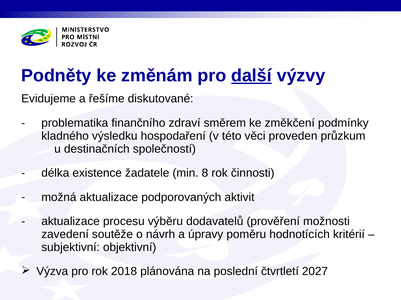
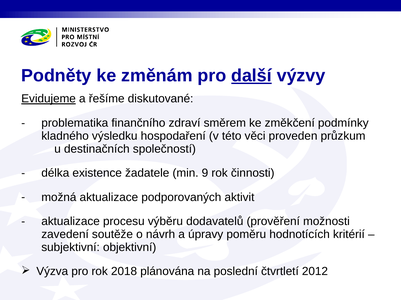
Evidujeme underline: none -> present (49, 99)
8: 8 -> 9 (205, 174)
2027: 2027 -> 2012 (315, 272)
